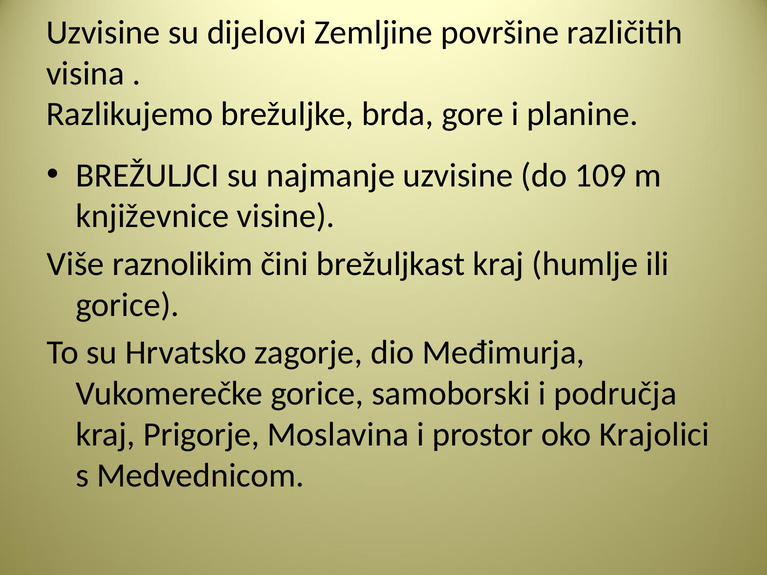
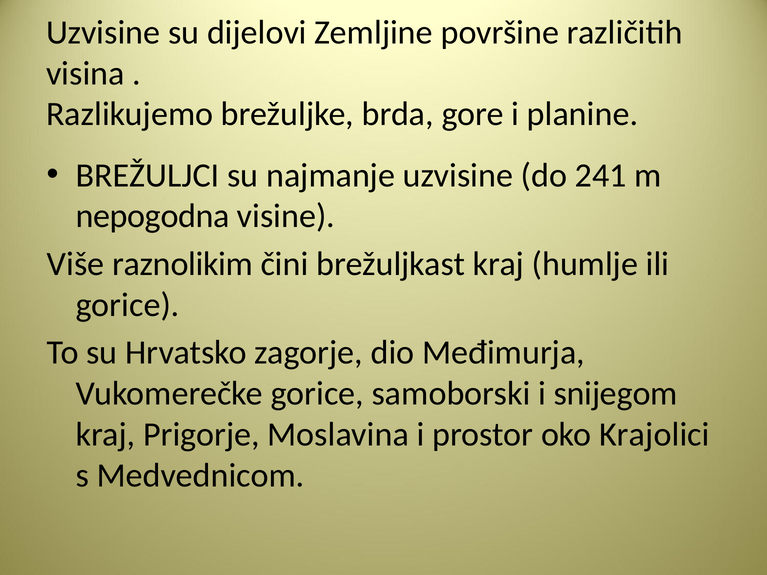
109: 109 -> 241 (601, 175)
književnice: književnice -> nepogodna (153, 216)
područja: područja -> snijegom (616, 394)
